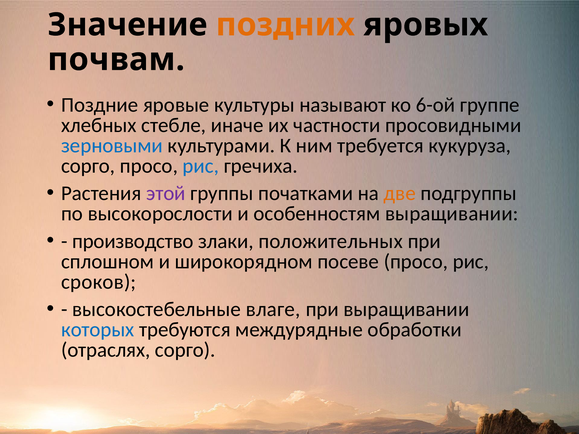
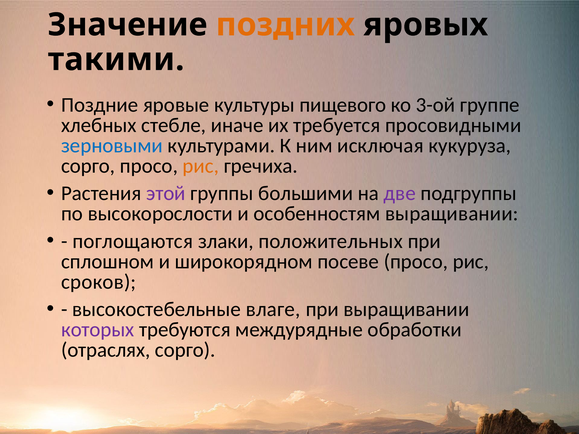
почвам: почвам -> такими (116, 60)
называют: называют -> пищевого (343, 105)
6-ой: 6-ой -> 3-ой (436, 105)
частности: частности -> требуется (337, 125)
требуется: требуется -> исключая (380, 146)
рис colour: blue -> orange (201, 166)
початками: початками -> большими (306, 194)
две colour: orange -> purple (400, 194)
производство: производство -> поглощаются (133, 241)
которых colour: blue -> purple (98, 330)
